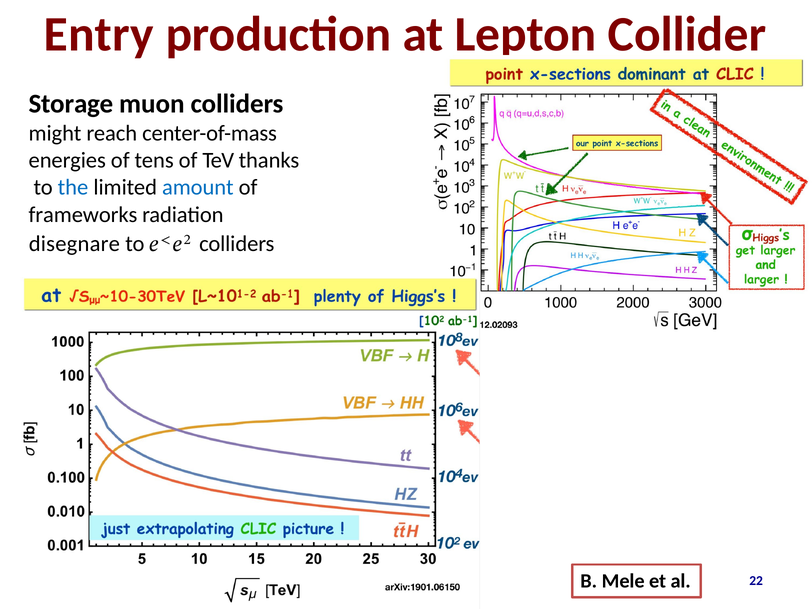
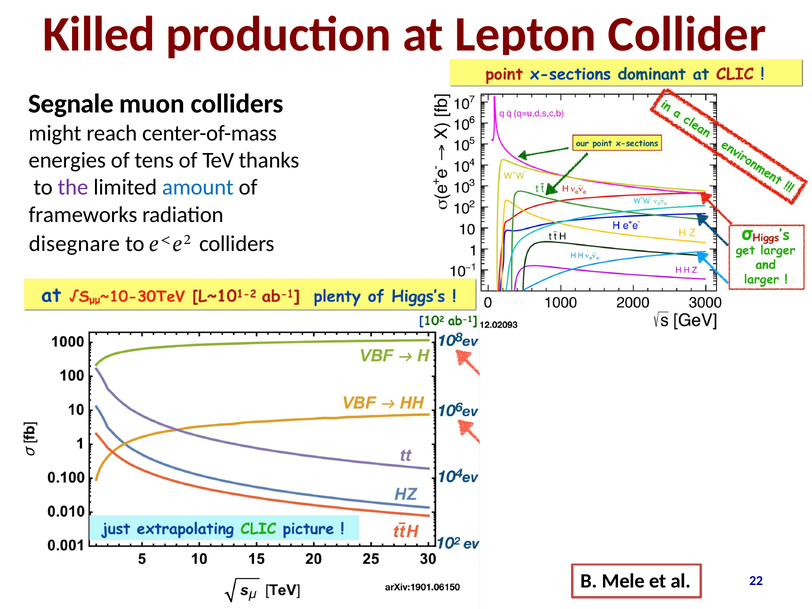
Entry: Entry -> Killed (99, 34)
Storage: Storage -> Segnale (71, 104)
the colour: blue -> purple (73, 188)
